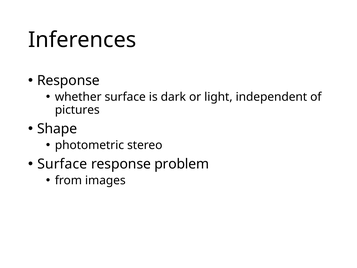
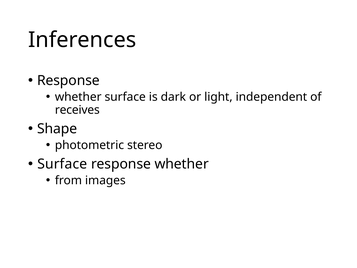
pictures: pictures -> receives (77, 110)
response problem: problem -> whether (182, 164)
